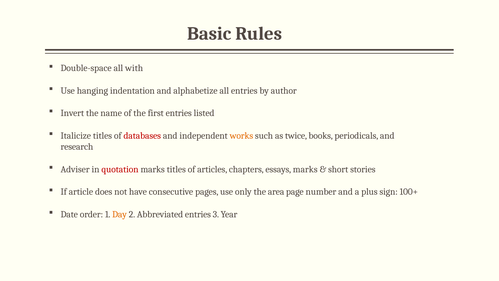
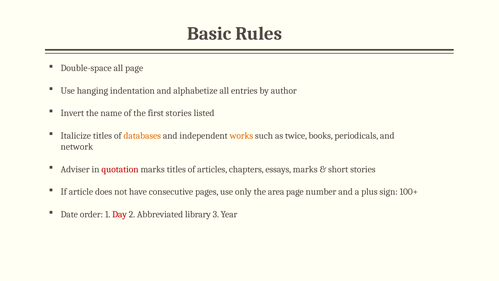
all with: with -> page (134, 68)
first entries: entries -> stories (179, 113)
databases colour: red -> orange (142, 135)
research: research -> network (77, 147)
Day colour: orange -> red (120, 214)
Abbreviated entries: entries -> library (198, 214)
